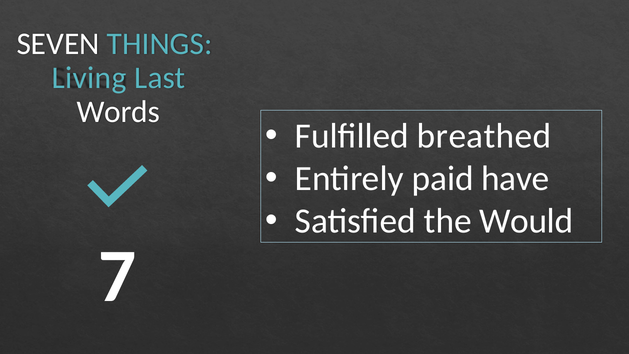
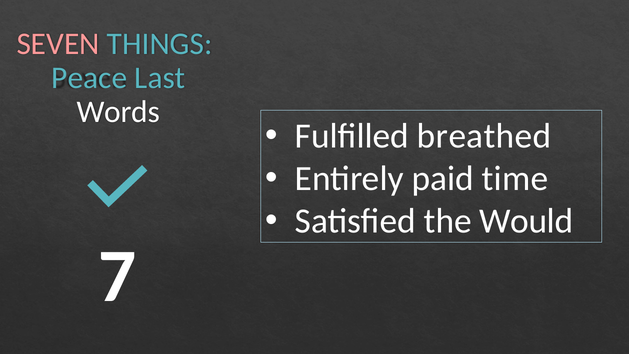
SEVEN colour: white -> pink (58, 44)
Living: Living -> Peace (89, 78)
have: have -> time (515, 179)
